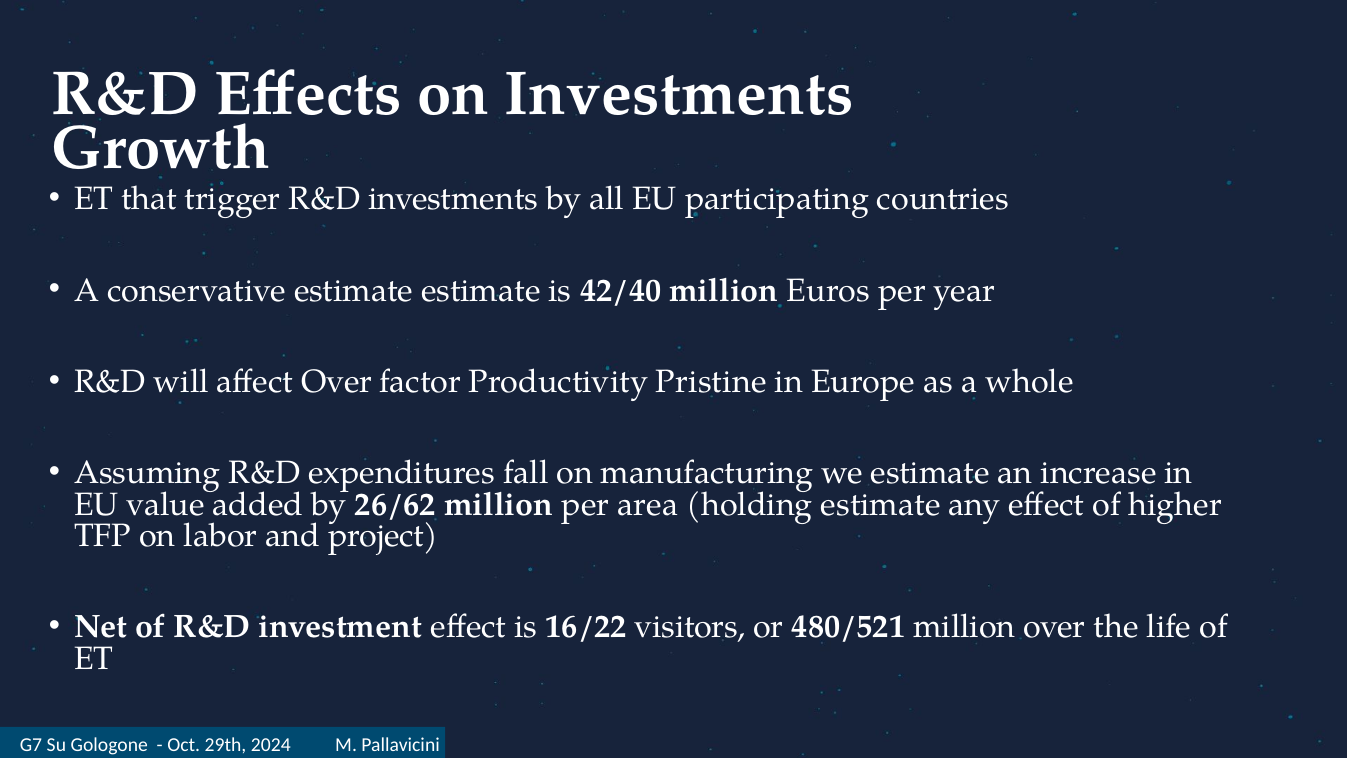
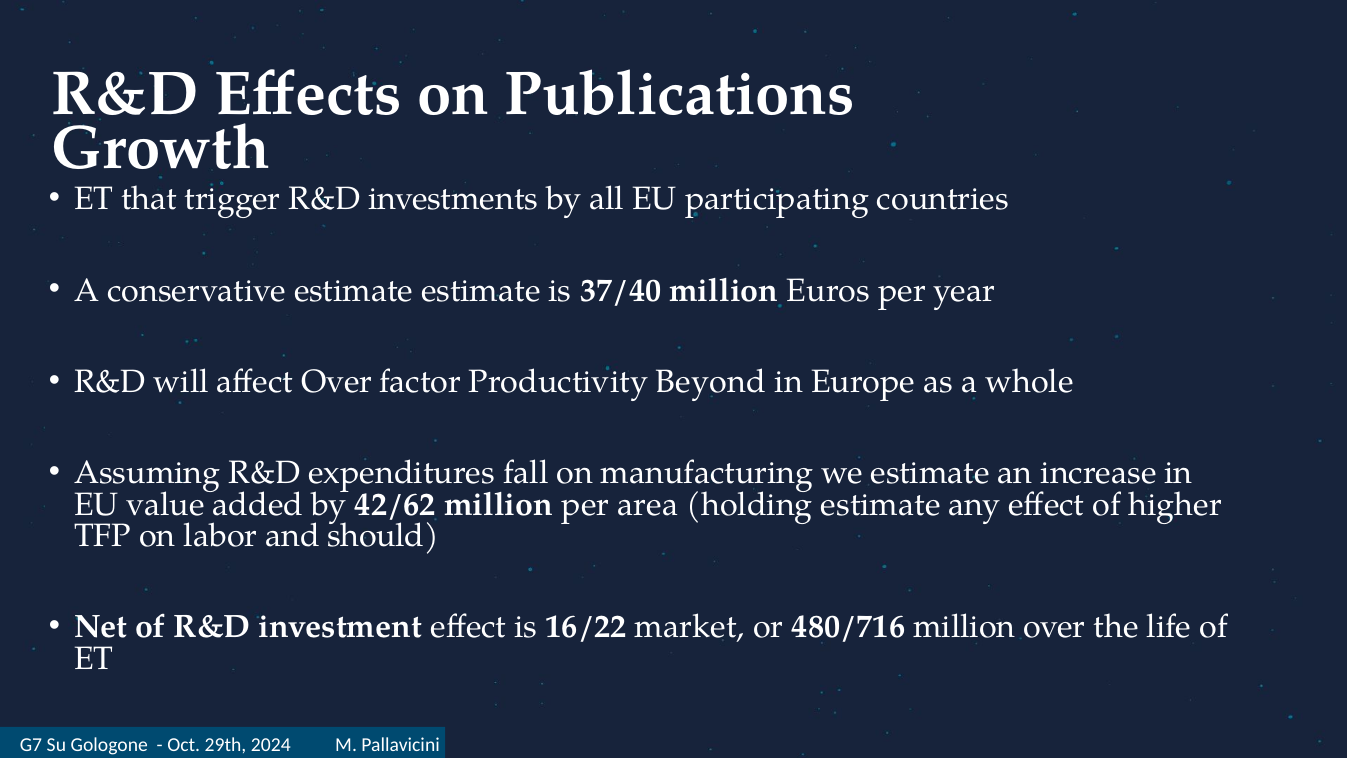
on Investments: Investments -> Publications (680, 95)
42/40: 42/40 -> 37/40 (621, 290)
Pristine: Pristine -> Beyond (711, 382)
26/62: 26/62 -> 42/62 (395, 504)
project: project -> should (383, 536)
visitors: visitors -> market (690, 627)
480/521: 480/521 -> 480/716 (849, 627)
